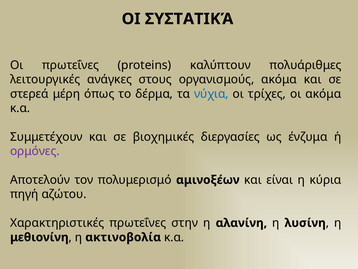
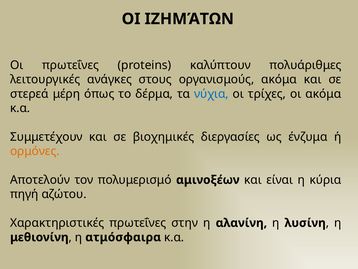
ΣΥΣΤΑΤΙΚΆ: ΣΥΣΤΑΤΙΚΆ -> ΙΖΗΜΆΤΩΝ (189, 19)
ορμόνες colour: purple -> orange (35, 151)
ακτινοβολία: ακτινοβολία -> ατμόσφαιρα (123, 237)
